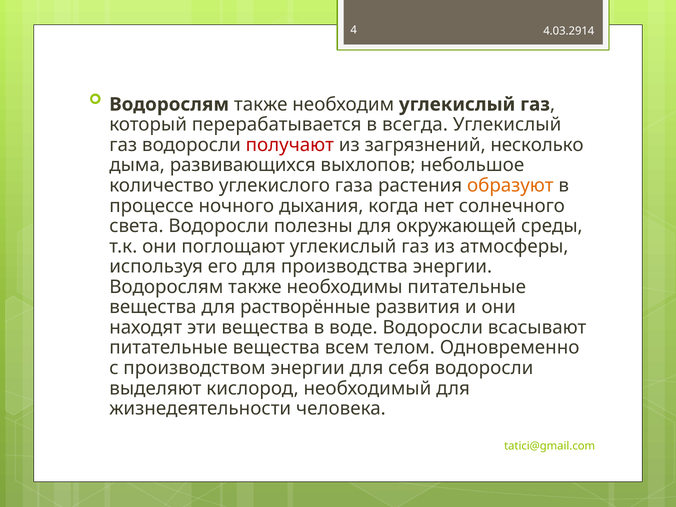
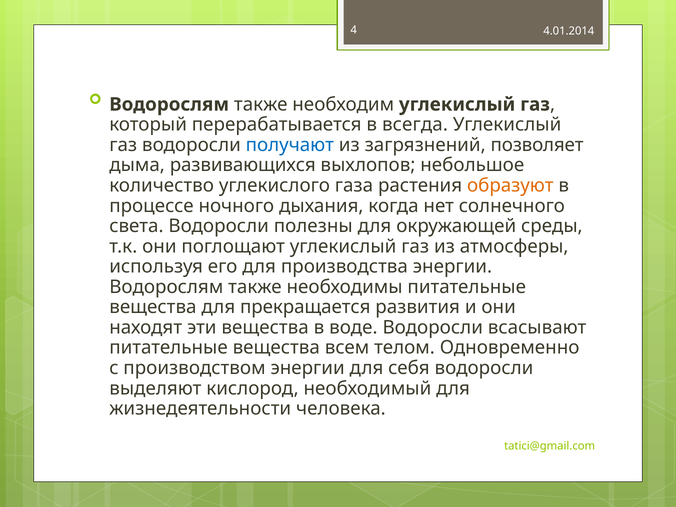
4.03.2914: 4.03.2914 -> 4.01.2014 (569, 31)
получают colour: red -> blue (290, 145)
несколько: несколько -> позволяет (537, 145)
растворённые: растворённые -> прекращается (305, 307)
